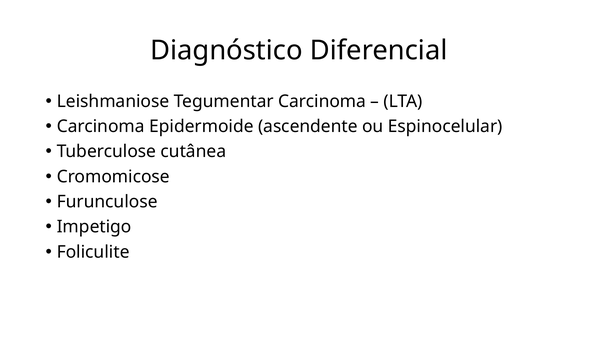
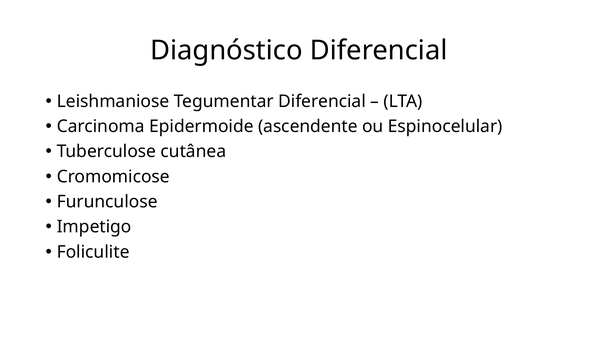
Tegumentar Carcinoma: Carcinoma -> Diferencial (322, 101)
